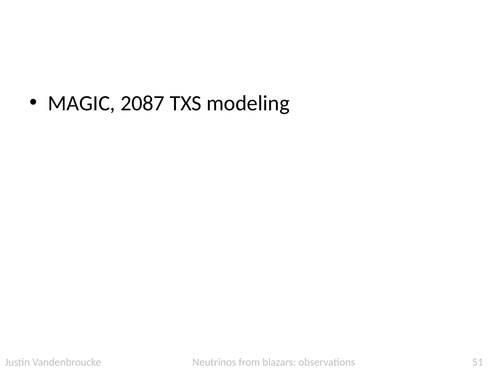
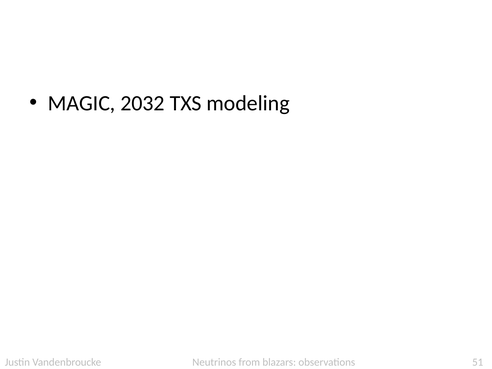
2087: 2087 -> 2032 (143, 103)
